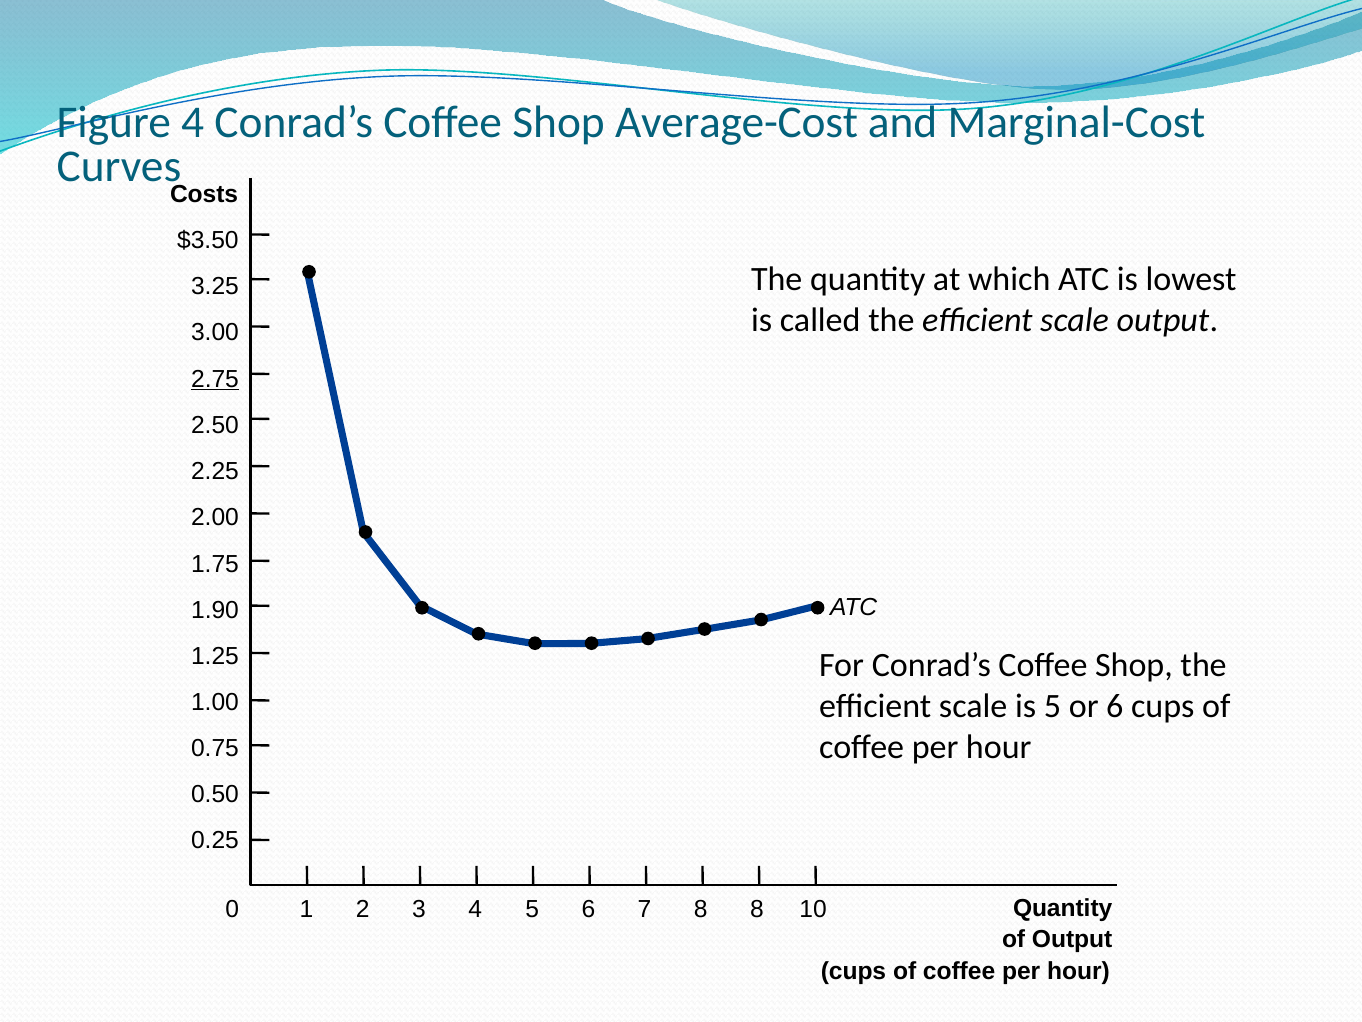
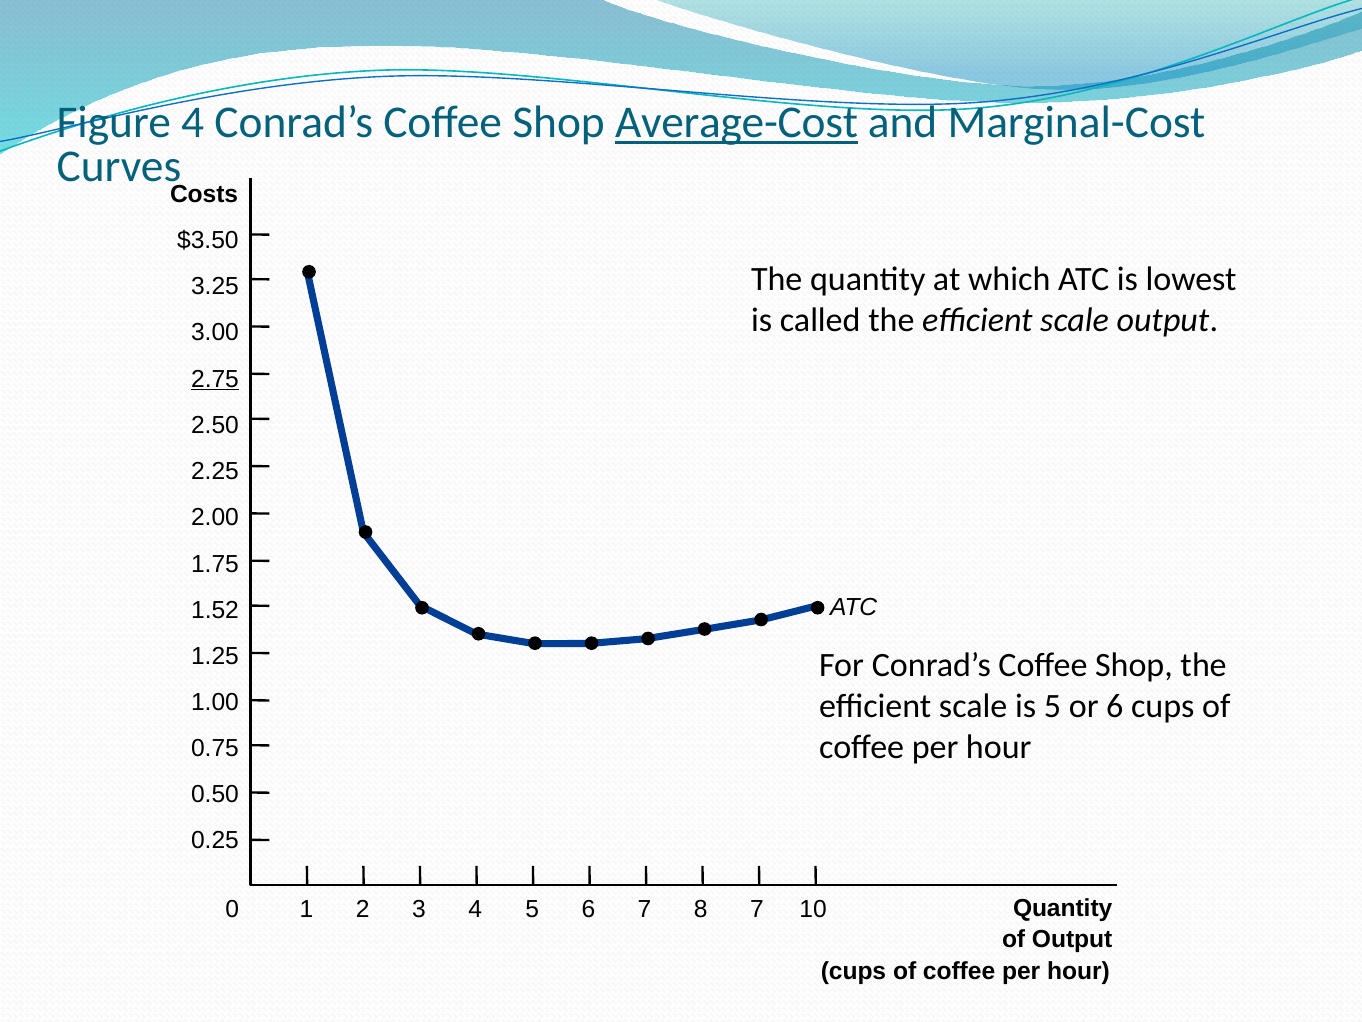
Average-Cost underline: none -> present (736, 123)
1.90: 1.90 -> 1.52 (215, 610)
5 8: 8 -> 7 (757, 909)
